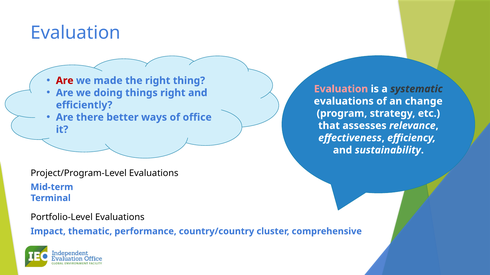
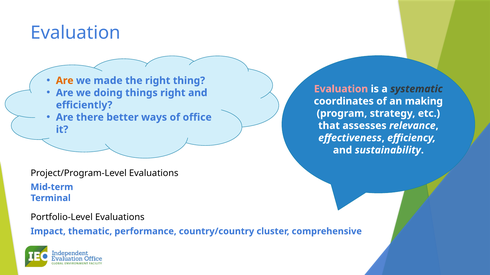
Are colour: red -> orange (65, 81)
evaluations: evaluations -> coordinates (344, 101)
change: change -> making (424, 101)
